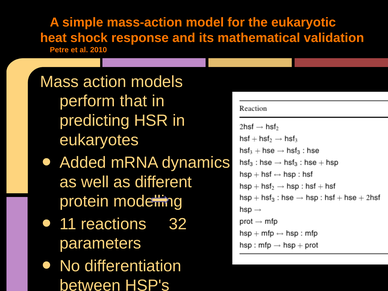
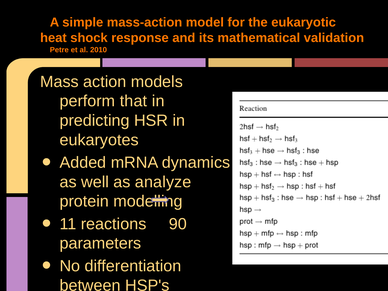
different: different -> analyze (163, 182)
32: 32 -> 90 (178, 224)
